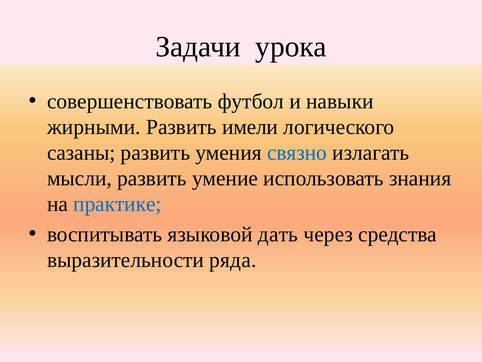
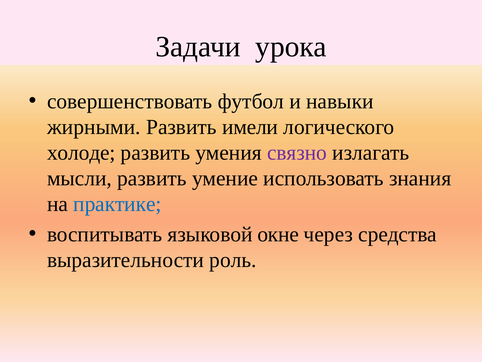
сазаны: сазаны -> холоде (81, 153)
связно colour: blue -> purple (297, 153)
дать: дать -> окне (278, 234)
ряда: ряда -> роль (233, 260)
